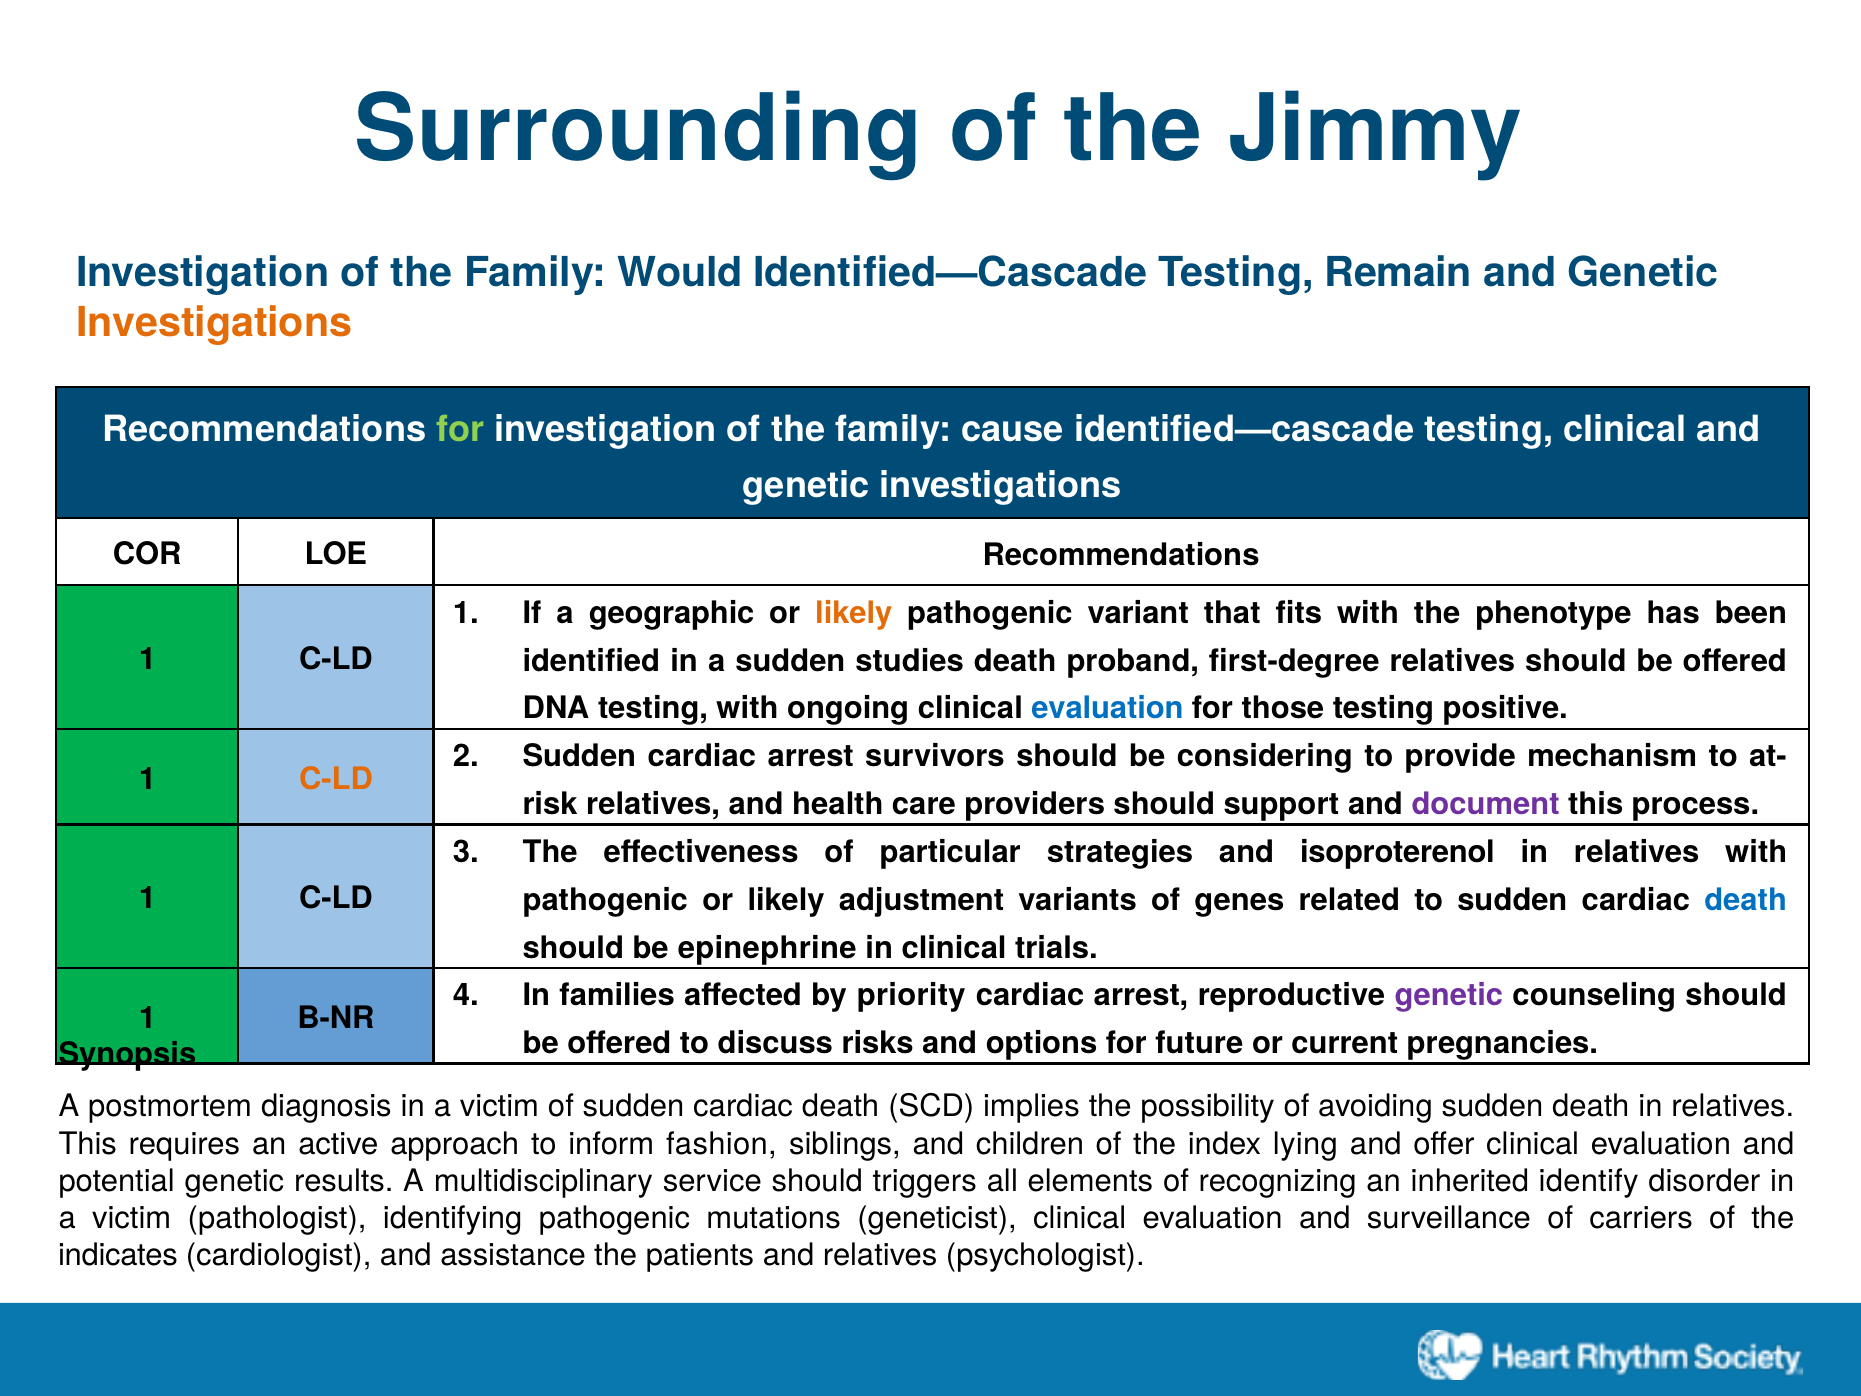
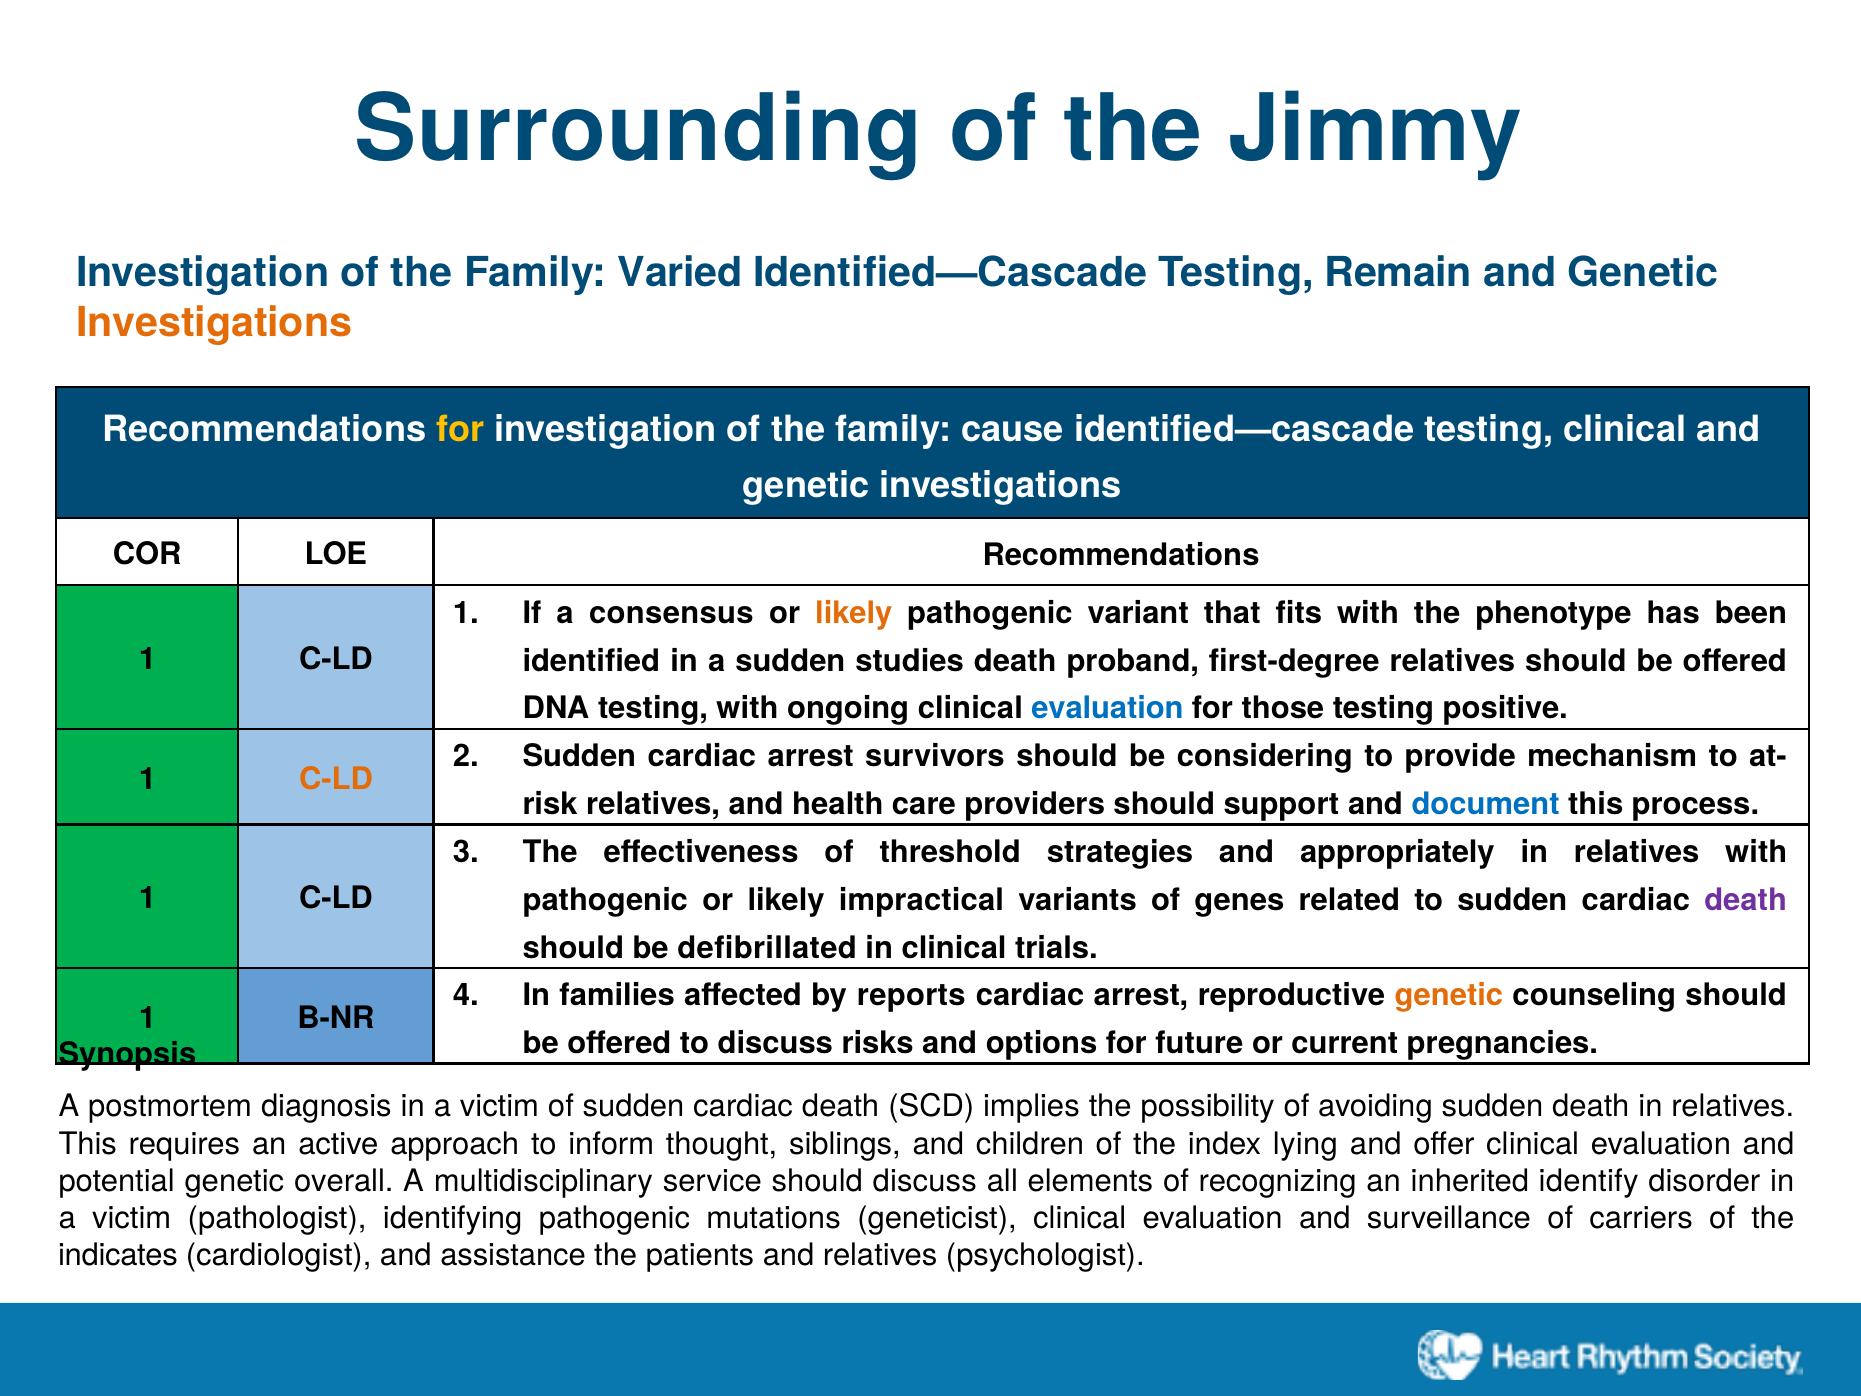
Would: Would -> Varied (680, 273)
for colour: light green -> yellow (460, 429)
geographic: geographic -> consensus (671, 613)
document colour: purple -> blue (1486, 804)
particular: particular -> threshold (950, 852)
isoproterenol: isoproterenol -> appropriately (1397, 852)
adjustment: adjustment -> impractical (921, 900)
death colour: blue -> purple (1746, 900)
epinephrine: epinephrine -> defibrillated (767, 948)
priority: priority -> reports (911, 996)
genetic colour: purple -> orange (1449, 996)
fashion: fashion -> thought (722, 1144)
results: results -> overall (344, 1181)
should triggers: triggers -> discuss (925, 1181)
